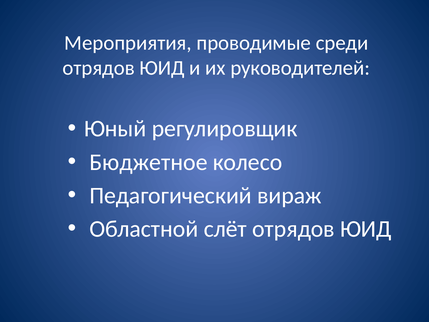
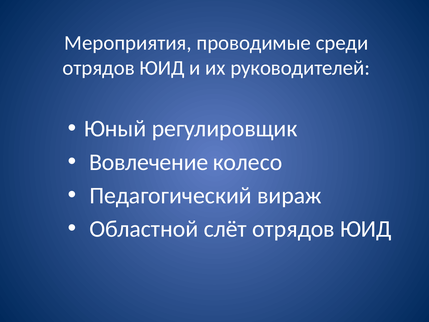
Бюджетное: Бюджетное -> Вовлечение (149, 162)
